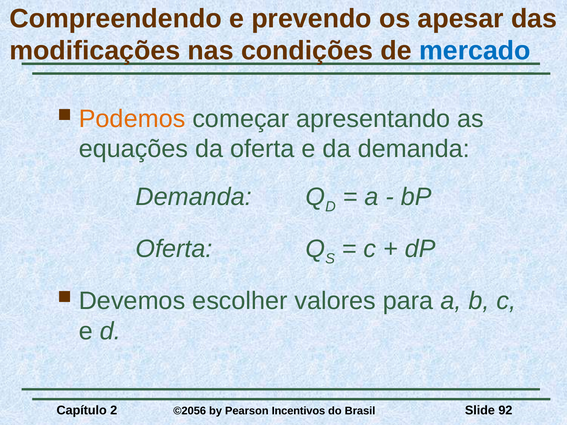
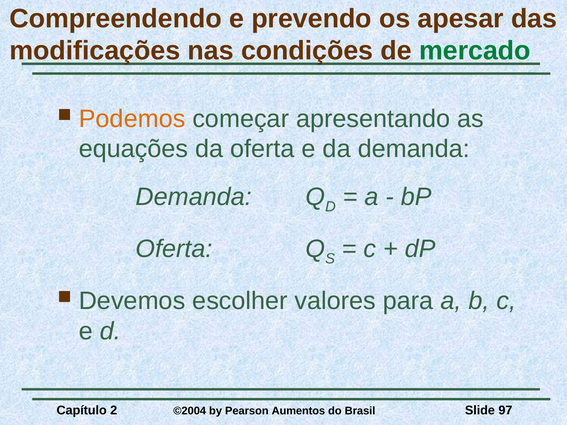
mercado colour: blue -> green (475, 51)
©2056: ©2056 -> ©2004 (190, 411)
Incentivos: Incentivos -> Aumentos (298, 411)
92: 92 -> 97 (505, 411)
